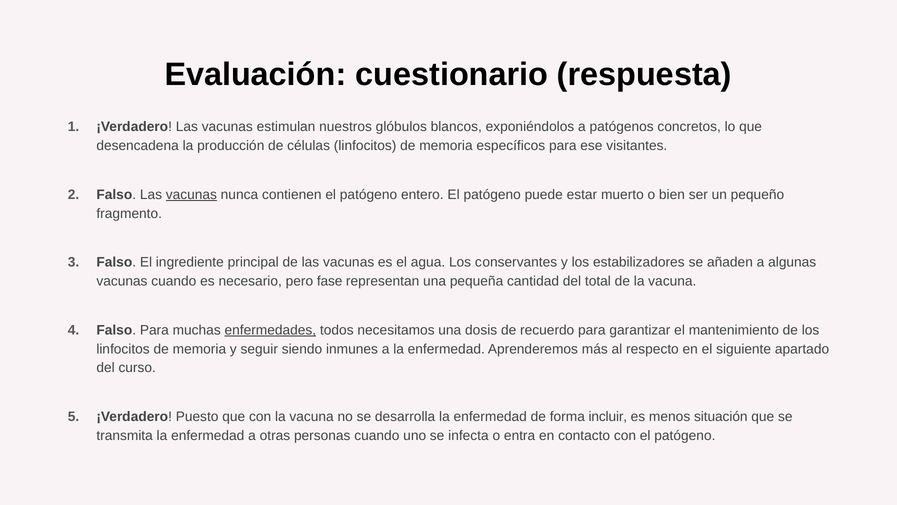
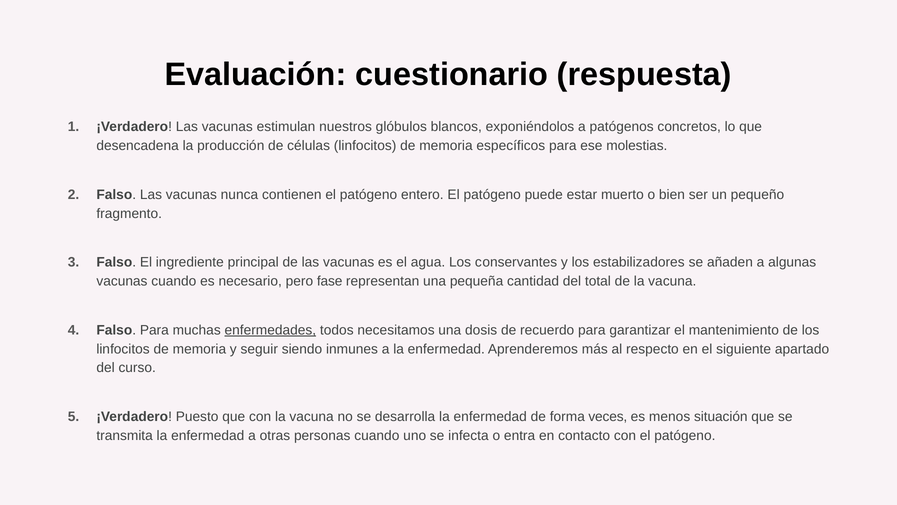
visitantes: visitantes -> molestias (637, 146)
vacunas underline: present -> none (191, 194)
incluir: incluir -> veces (608, 416)
